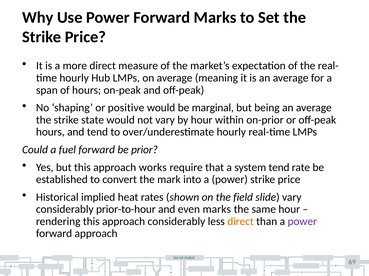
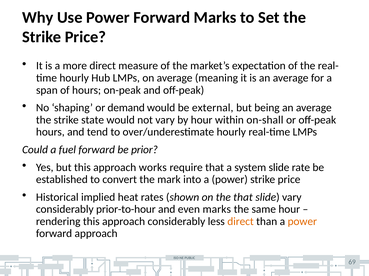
positive: positive -> demand (126, 108)
marginal: marginal -> external (213, 108)
on-prior: on-prior -> on-shall (265, 120)
system tend: tend -> slide (279, 168)
the field: field -> that (243, 198)
power colour: purple -> orange (302, 222)
